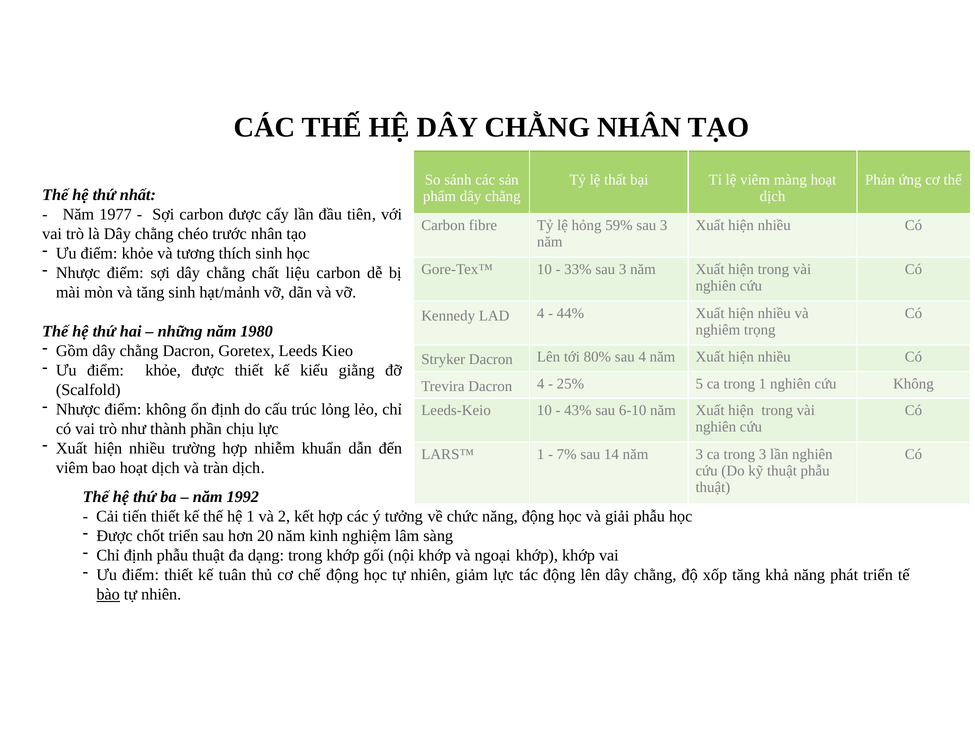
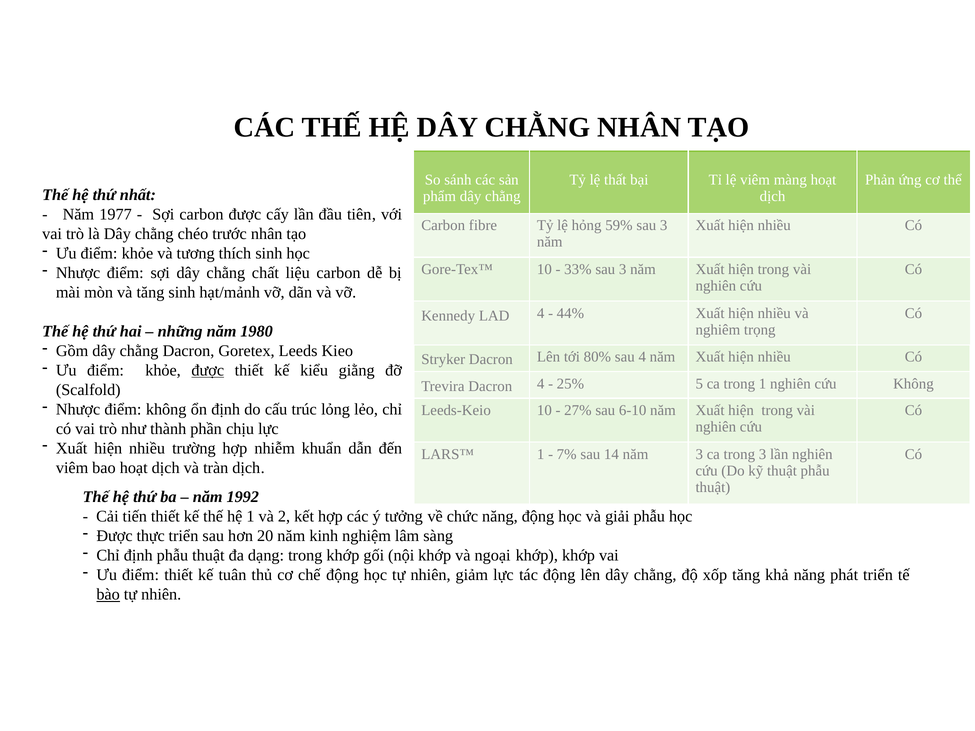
được underline: none -> present (208, 370)
43%: 43% -> 27% (578, 410)
chốt: chốt -> thực (151, 536)
